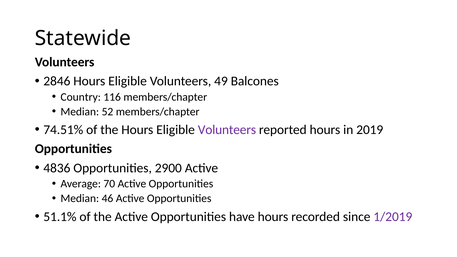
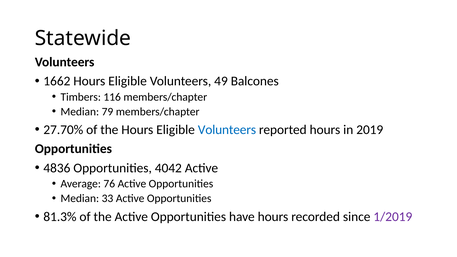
2846: 2846 -> 1662 (57, 81)
Country: Country -> Timbers (81, 97)
52: 52 -> 79 (107, 112)
74.51%: 74.51% -> 27.70% (63, 130)
Volunteers colour: purple -> blue (227, 130)
2900: 2900 -> 4042 (168, 168)
70: 70 -> 76 (109, 184)
46: 46 -> 33 (107, 199)
51.1%: 51.1% -> 81.3% (60, 217)
